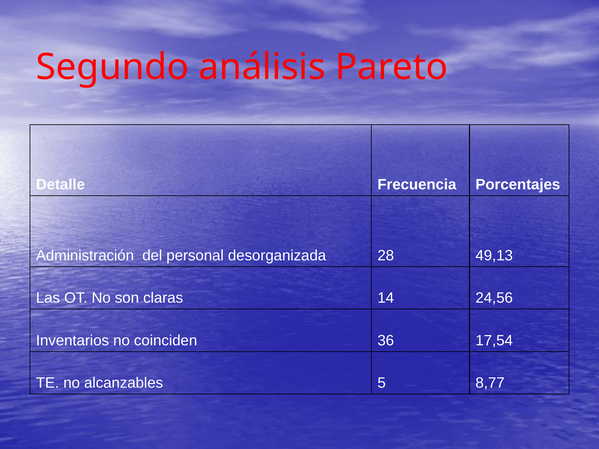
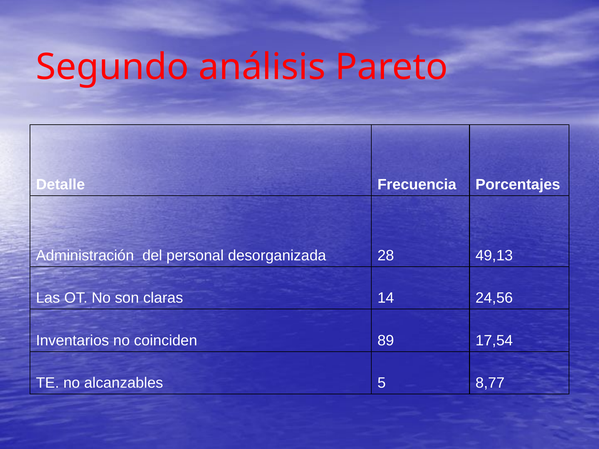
36: 36 -> 89 (386, 341)
